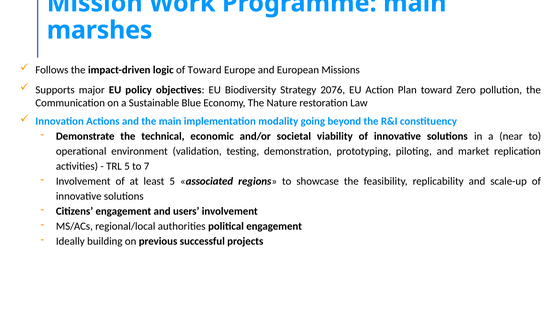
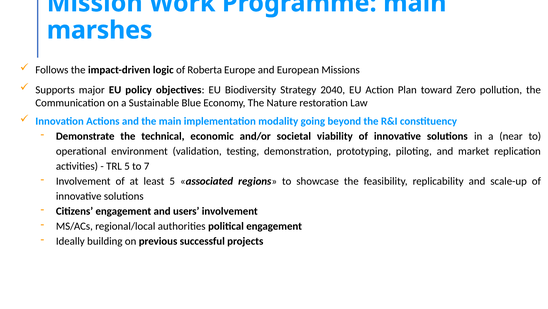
of Toward: Toward -> Roberta (205, 70)
2076: 2076 -> 2040 (333, 90)
